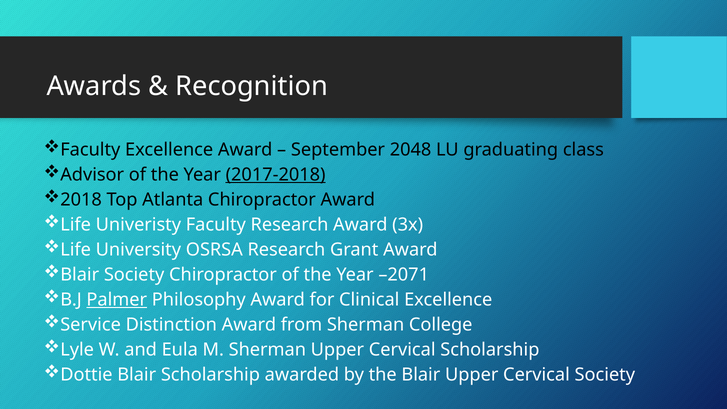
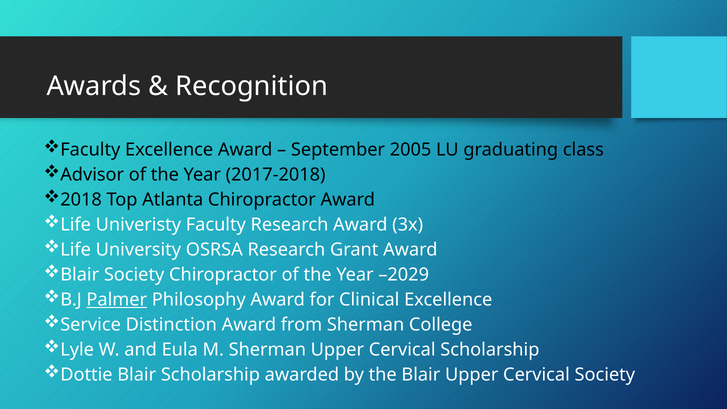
2048: 2048 -> 2005 (411, 150)
2017-2018 underline: present -> none (276, 175)
–2071: –2071 -> –2029 (404, 275)
